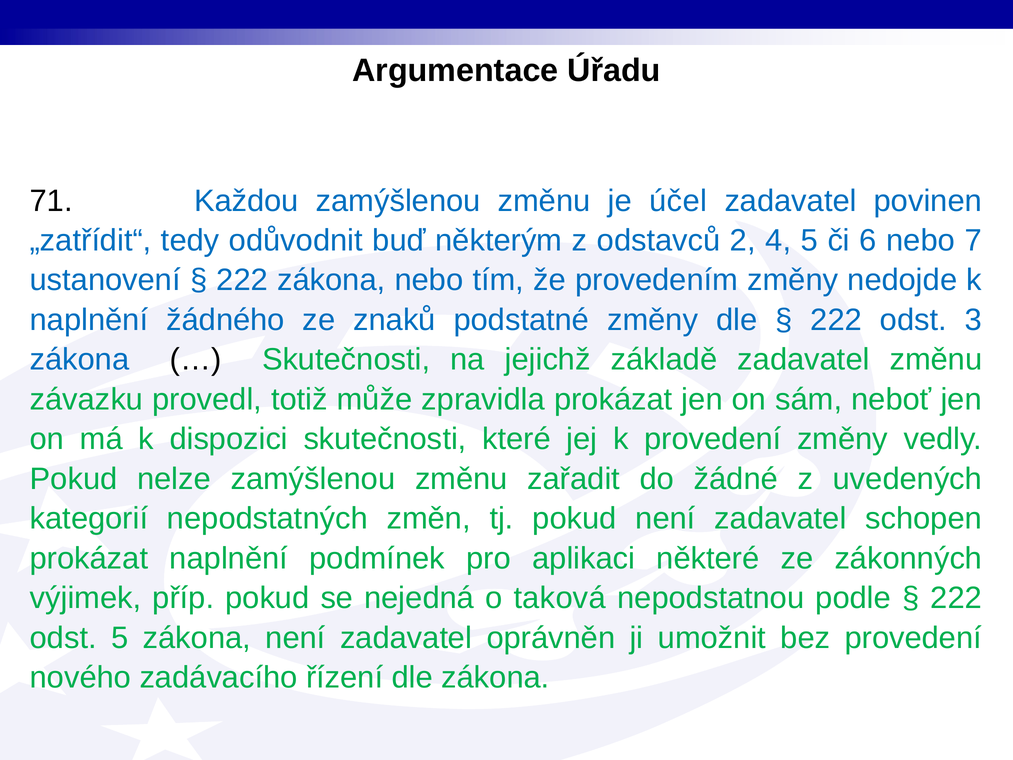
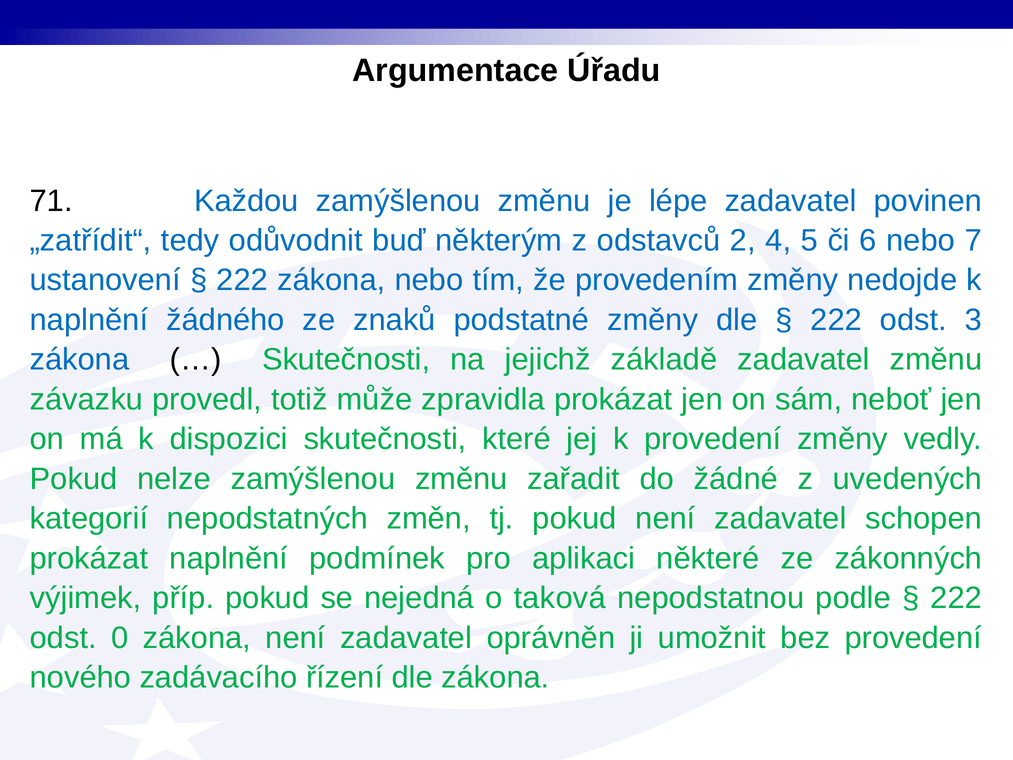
účel: účel -> lépe (678, 201)
odst 5: 5 -> 0 (120, 638)
